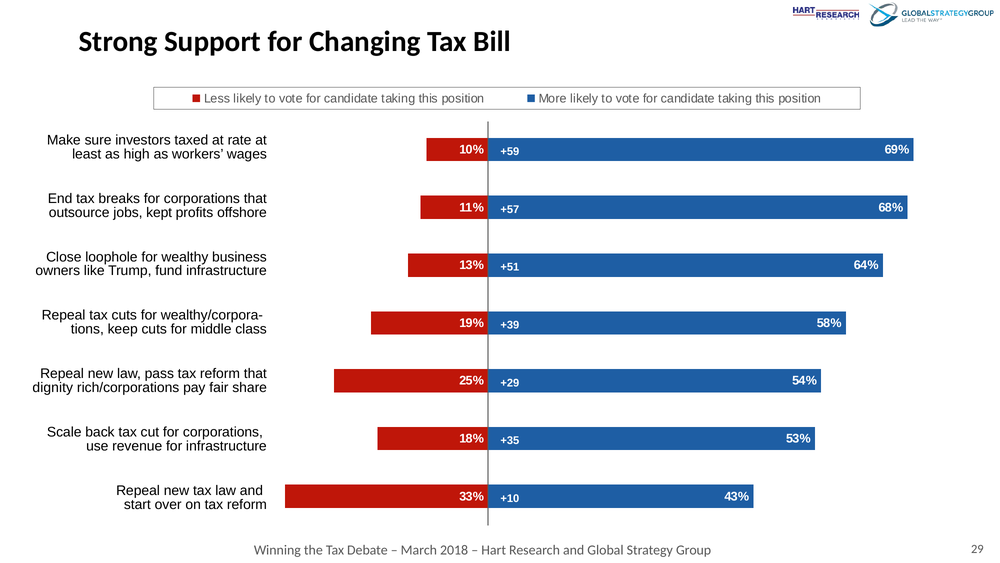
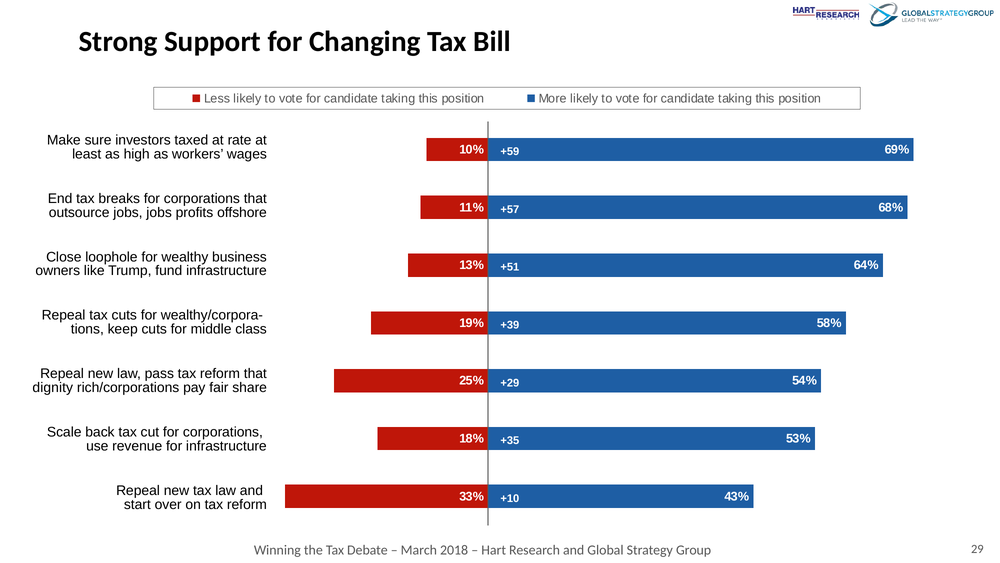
jobs kept: kept -> jobs (159, 212)
